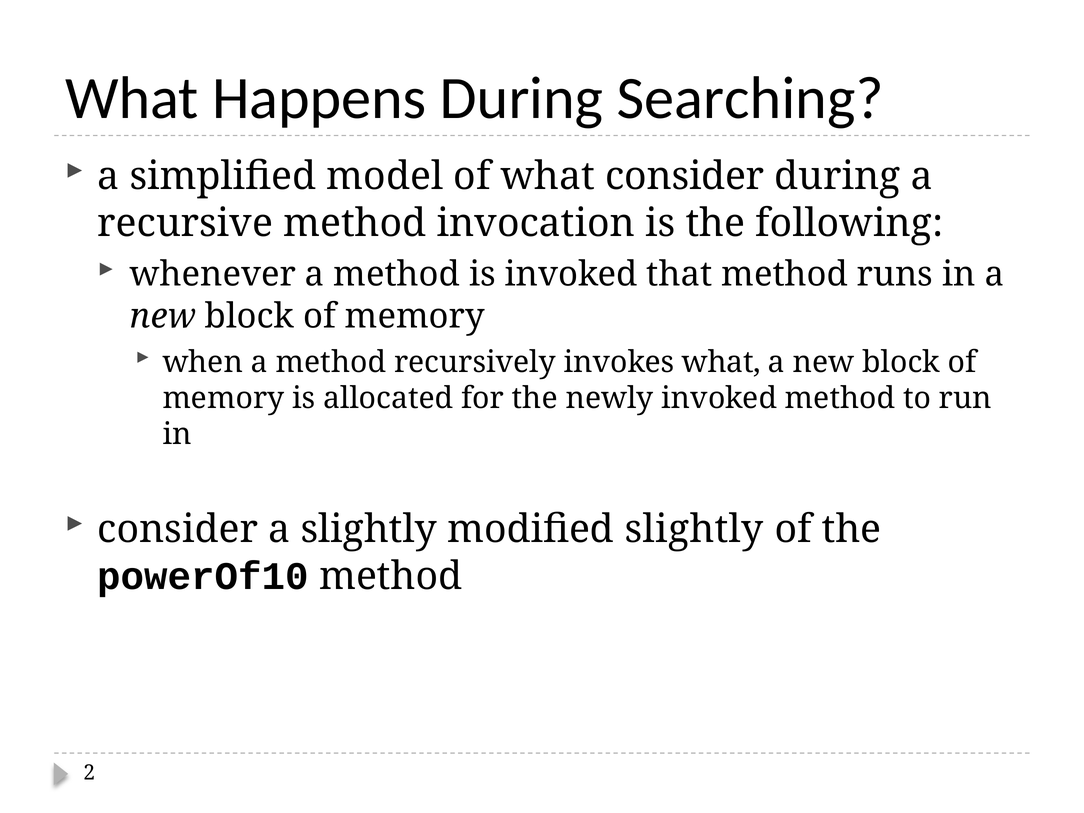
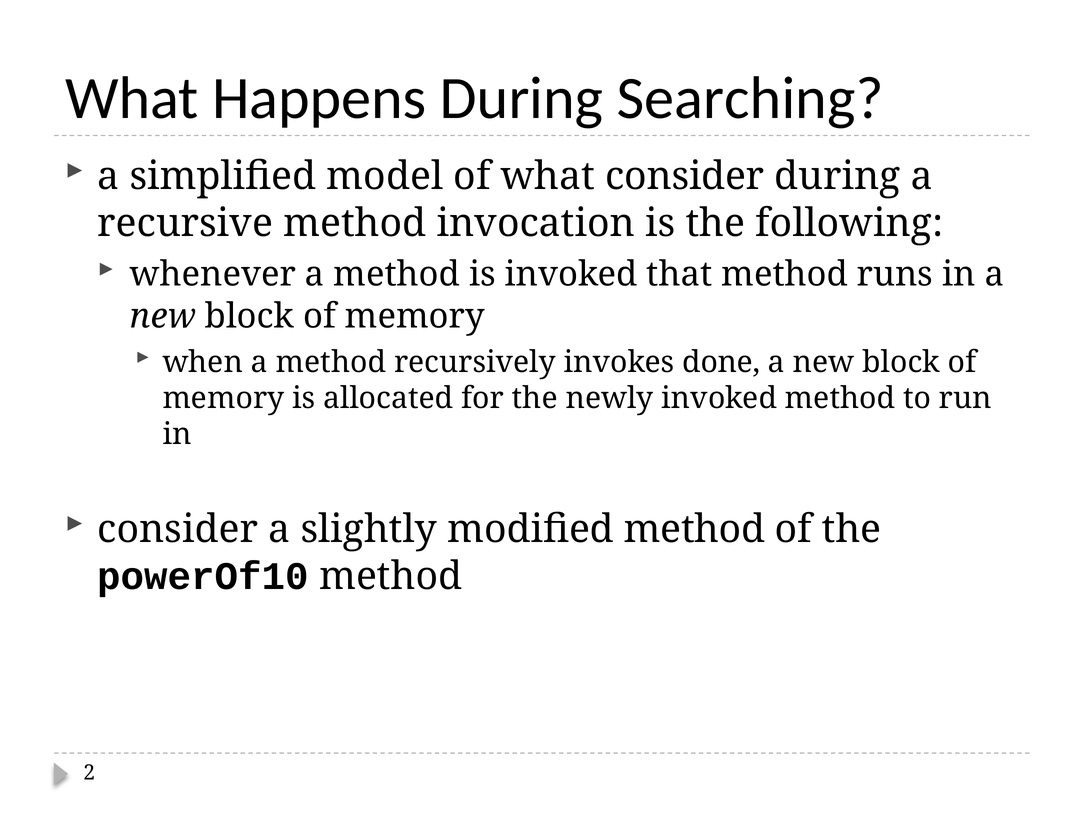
invokes what: what -> done (721, 362)
modified slightly: slightly -> method (694, 529)
